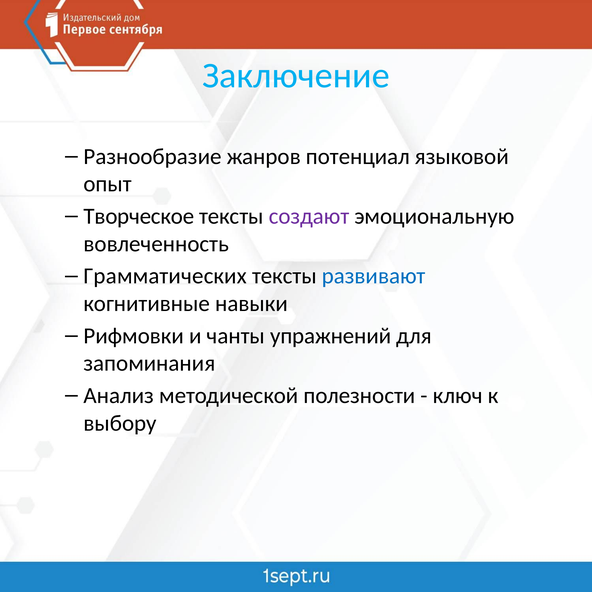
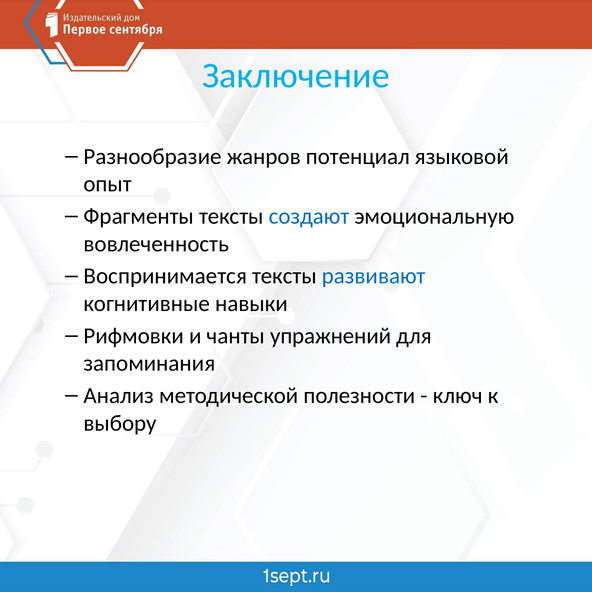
Творческое: Творческое -> Фрагменты (139, 216)
создают colour: purple -> blue (309, 216)
Грамматических: Грамматических -> Воспринимается (165, 276)
